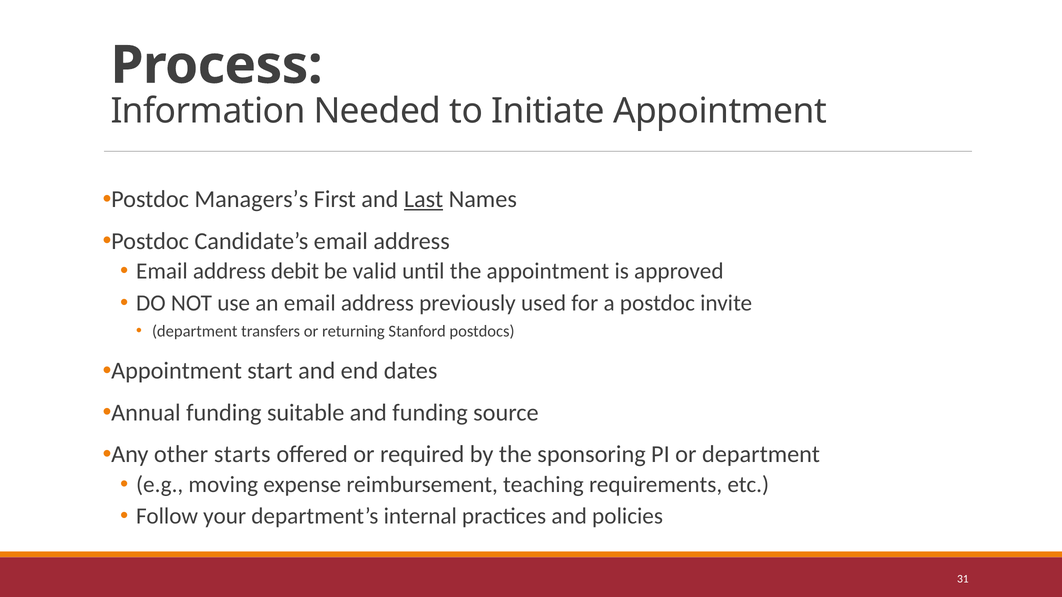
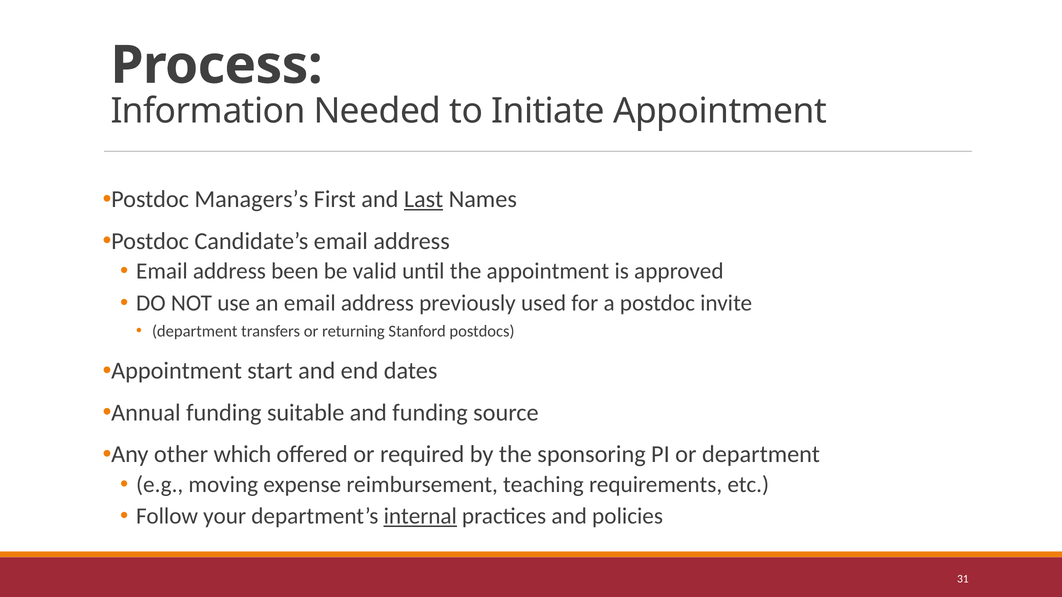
debit: debit -> been (295, 271)
starts: starts -> which (242, 455)
internal underline: none -> present (420, 517)
